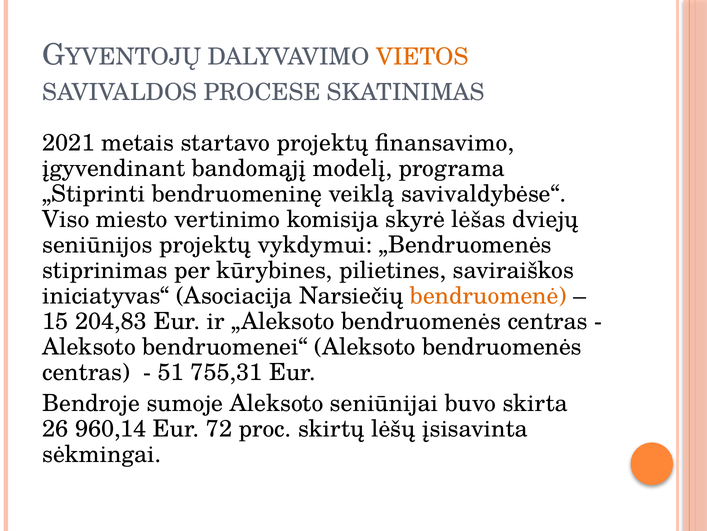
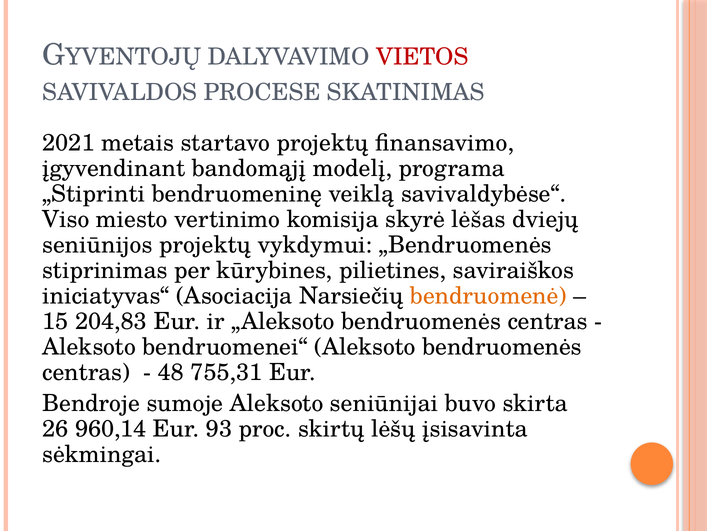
VIETOS colour: orange -> red (422, 57)
51: 51 -> 48 (171, 372)
72: 72 -> 93 (219, 428)
